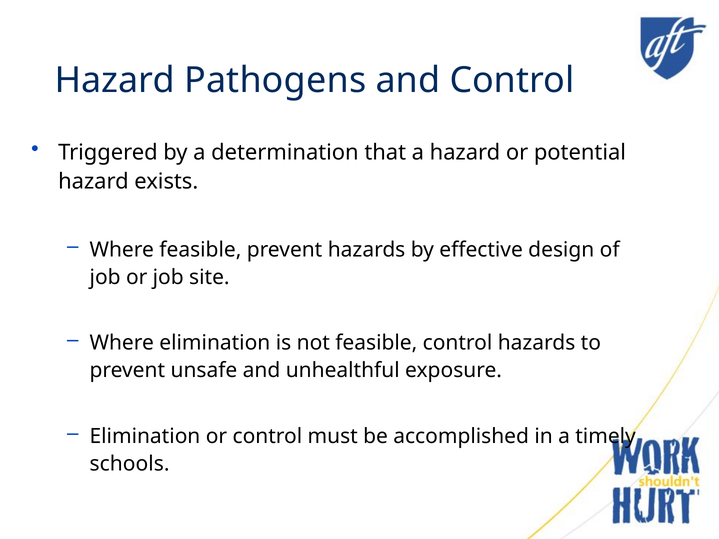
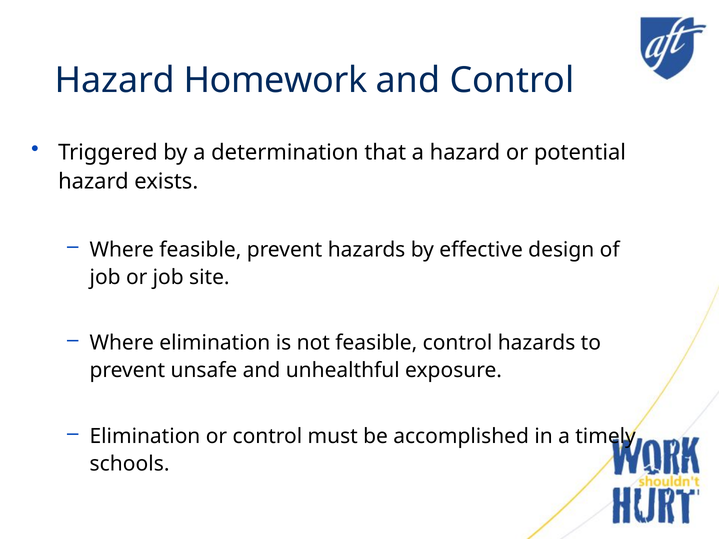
Pathogens: Pathogens -> Homework (275, 80)
